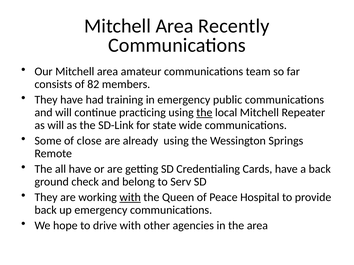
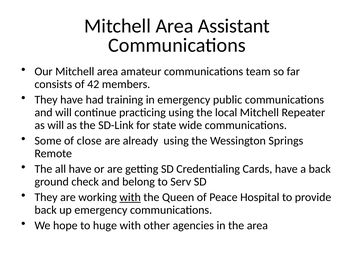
Recently: Recently -> Assistant (234, 26)
82: 82 -> 42 (93, 84)
the underline: present -> none (204, 113)
drive: drive -> huge (105, 226)
